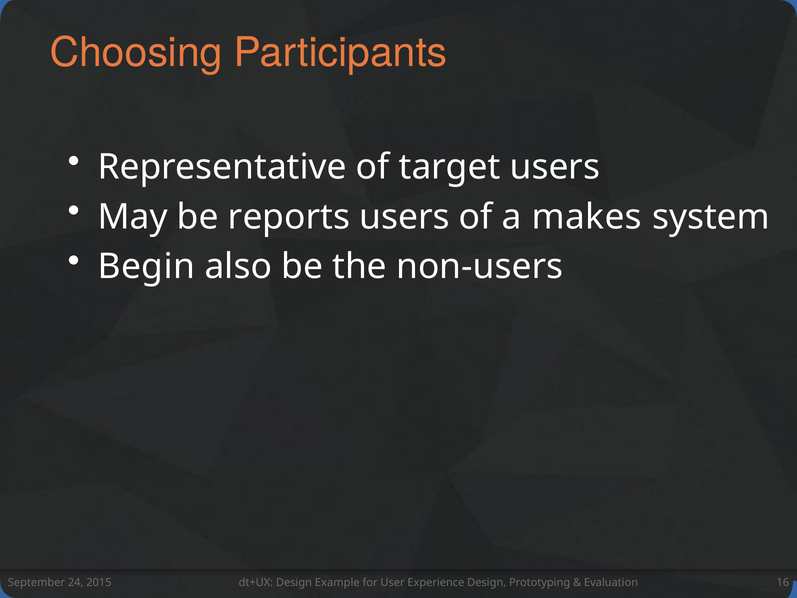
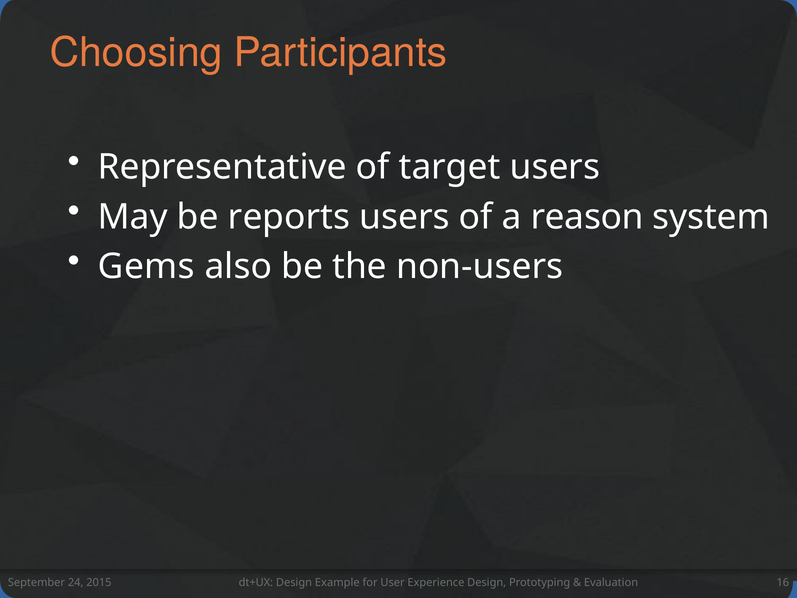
makes: makes -> reason (587, 217)
Begin: Begin -> Gems (146, 266)
